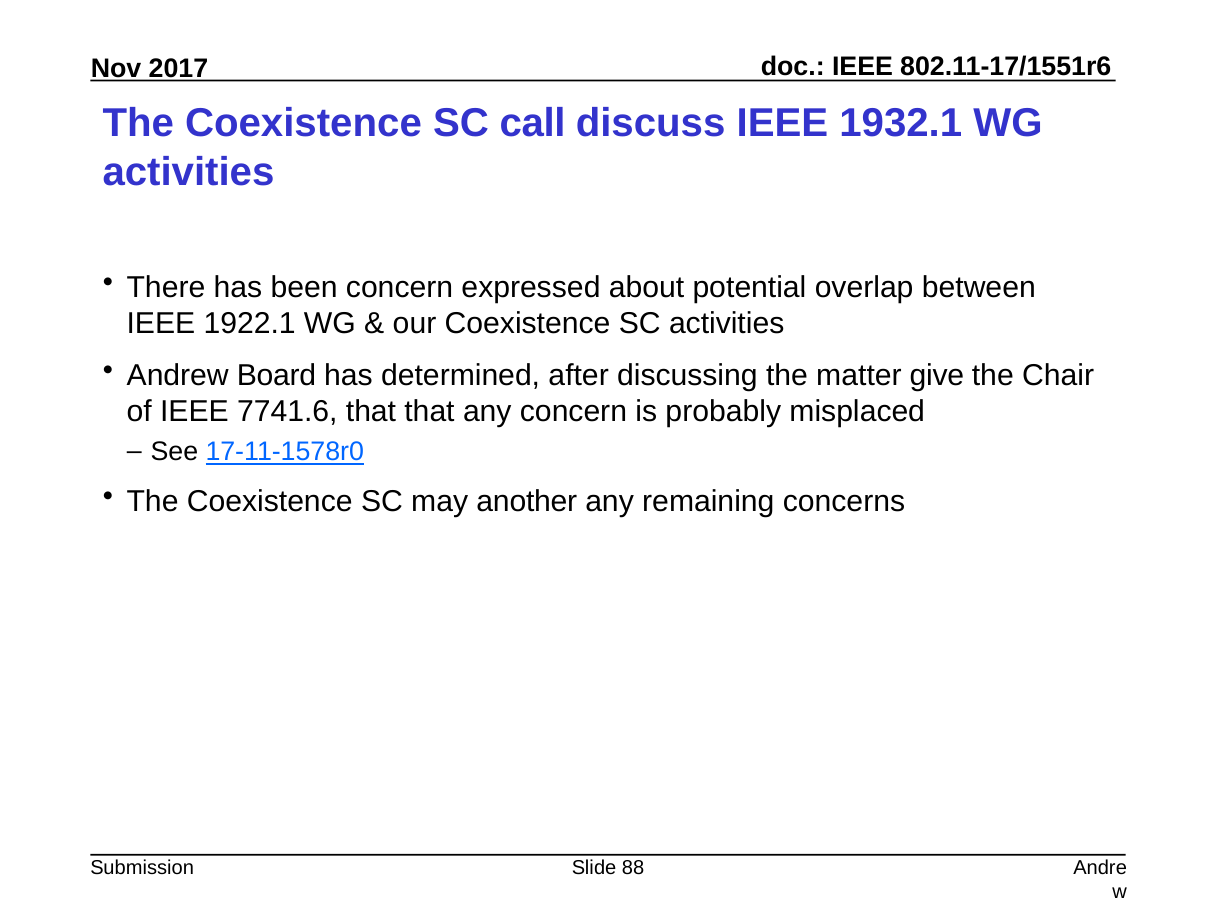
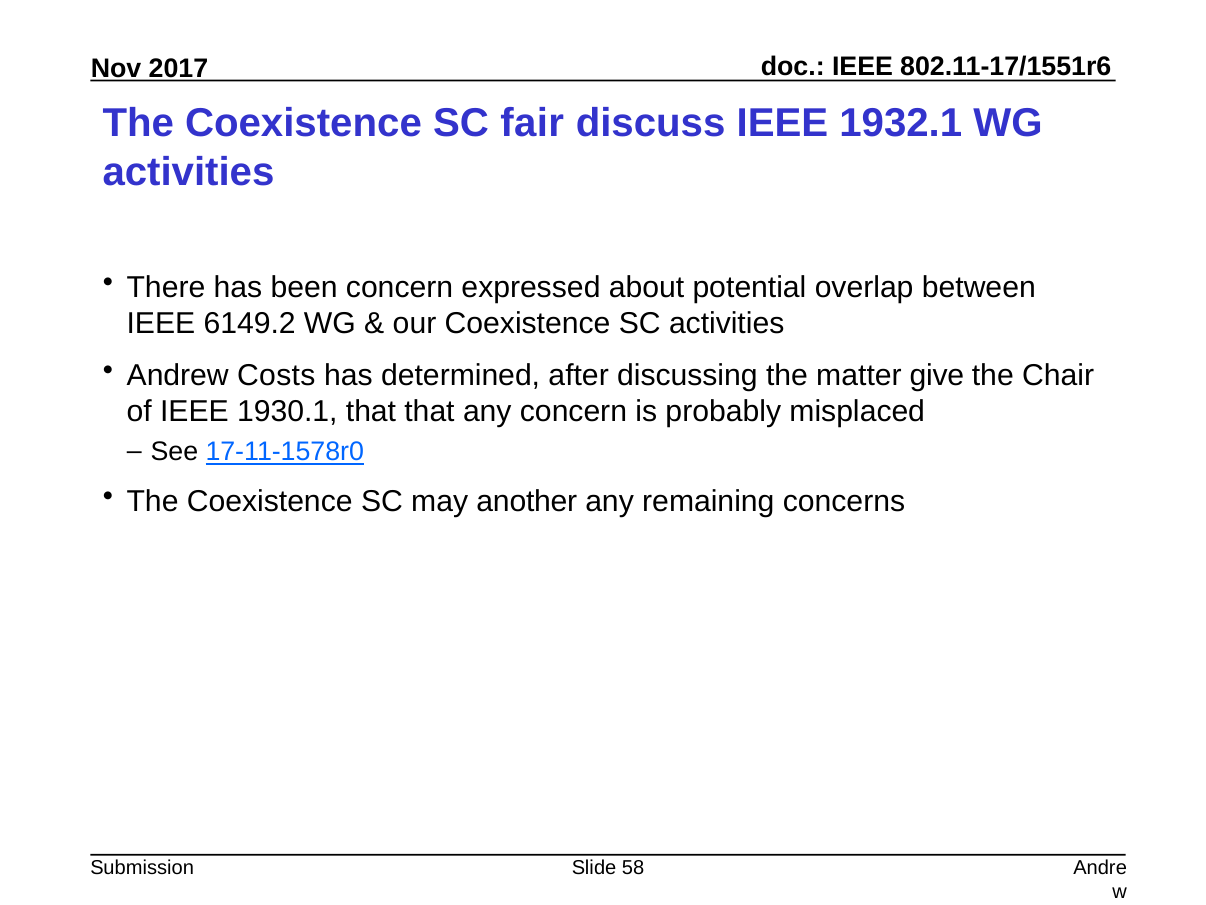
call: call -> fair (532, 123)
1922.1: 1922.1 -> 6149.2 (250, 324)
Board: Board -> Costs (276, 375)
7741.6: 7741.6 -> 1930.1 (287, 411)
88: 88 -> 58 (633, 867)
